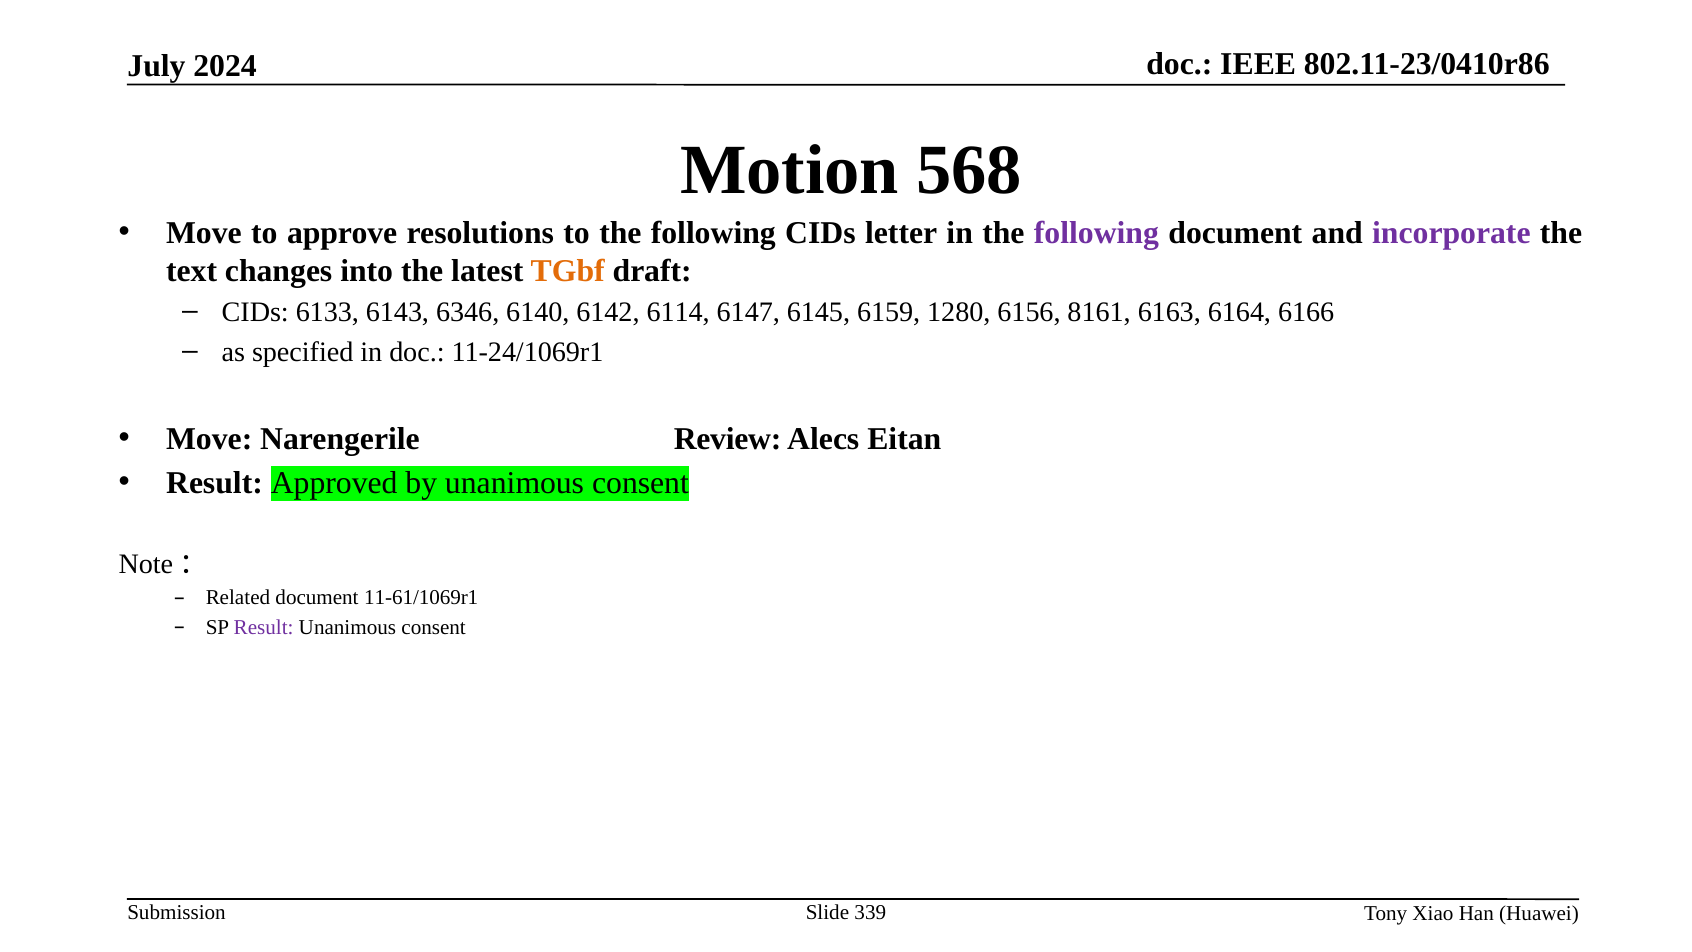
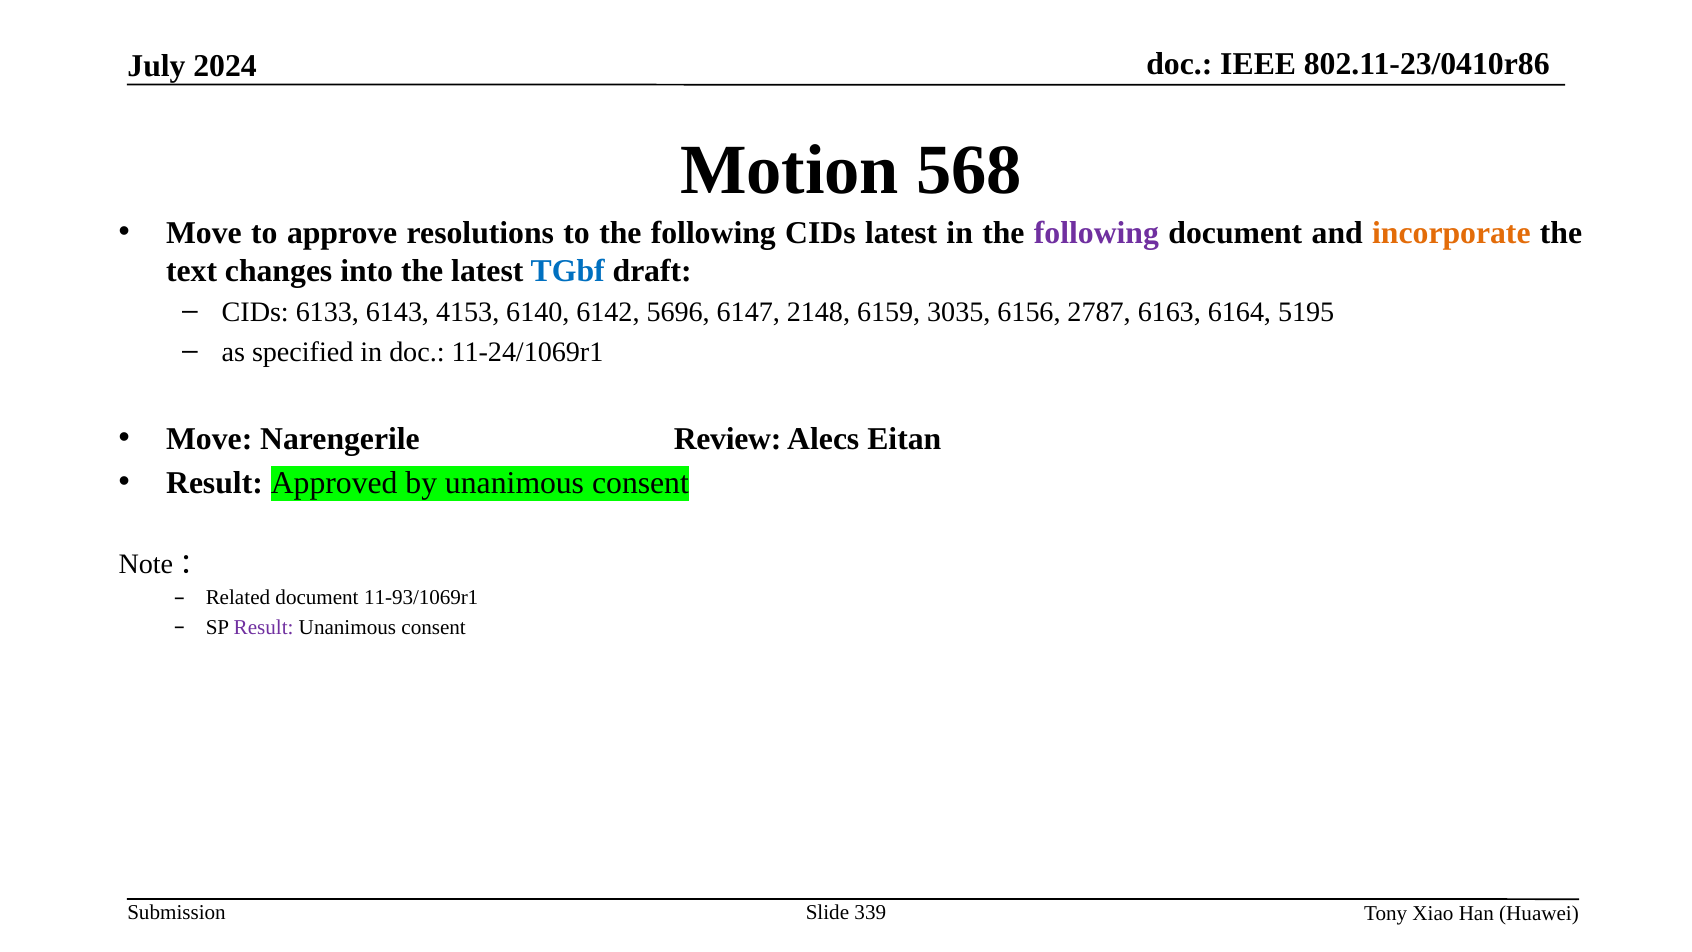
CIDs letter: letter -> latest (901, 233)
incorporate colour: purple -> orange (1451, 233)
TGbf colour: orange -> blue (568, 271)
6346: 6346 -> 4153 (468, 312)
6114: 6114 -> 5696 (678, 312)
6145: 6145 -> 2148 (818, 312)
1280: 1280 -> 3035 (959, 312)
8161: 8161 -> 2787 (1099, 312)
6166: 6166 -> 5195 (1306, 312)
11-61/1069r1: 11-61/1069r1 -> 11-93/1069r1 (421, 597)
